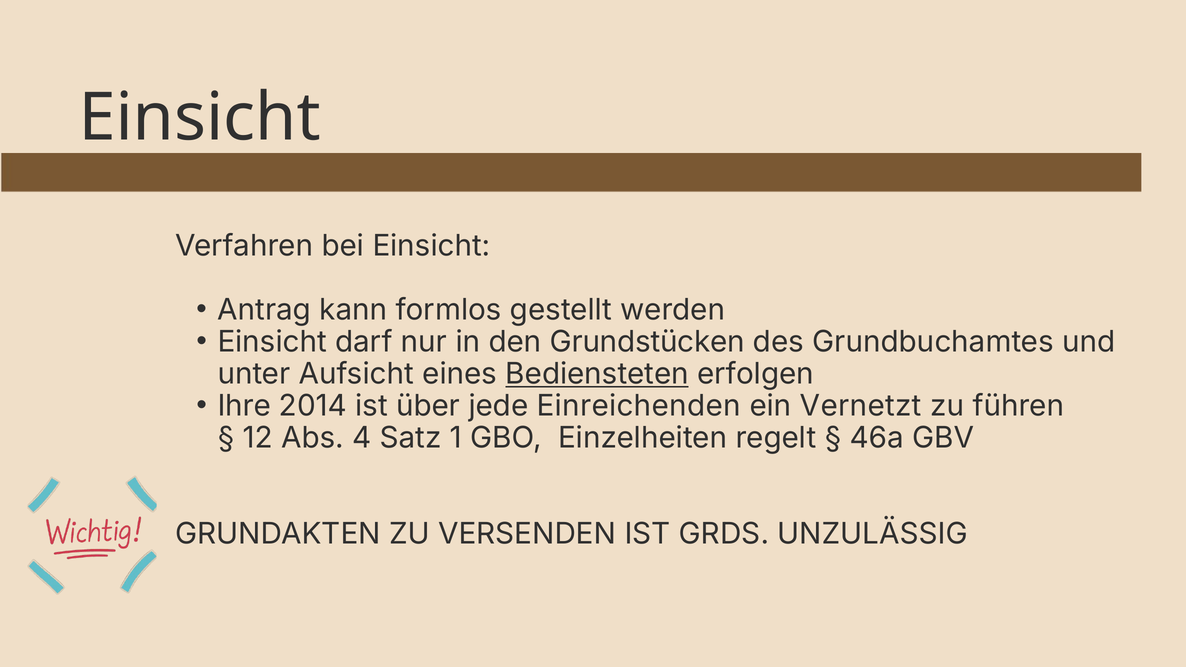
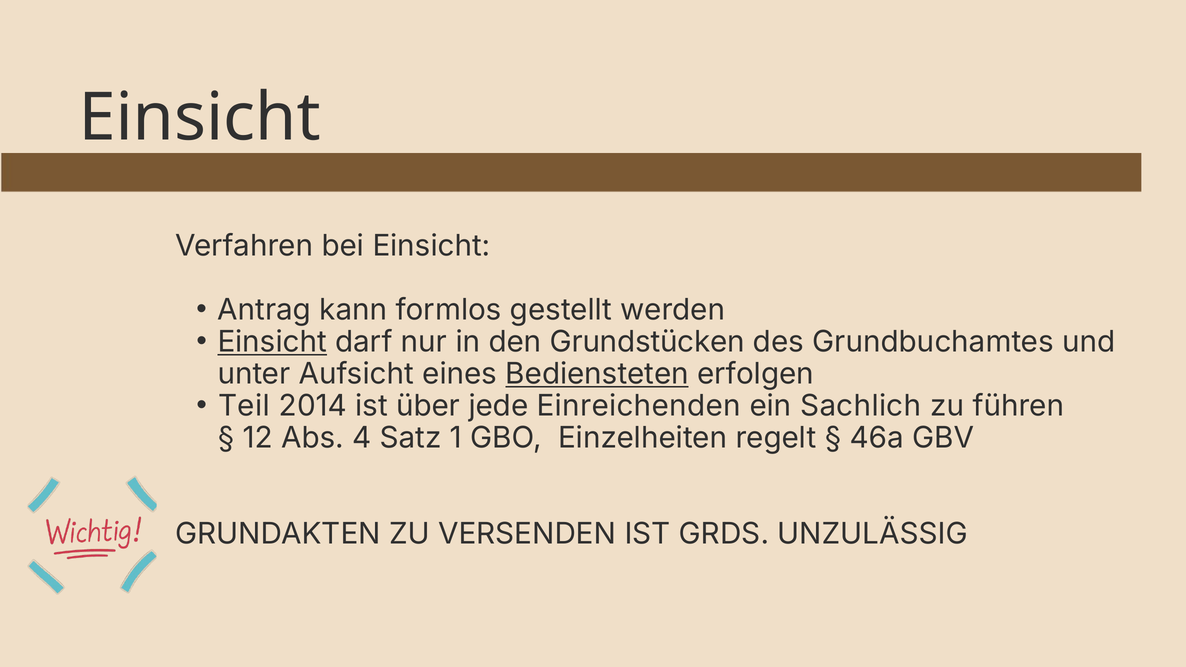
Einsicht underline: none -> present (272, 342)
Ihre: Ihre -> Teil (244, 406)
Vernetzt: Vernetzt -> Sachlich (861, 406)
